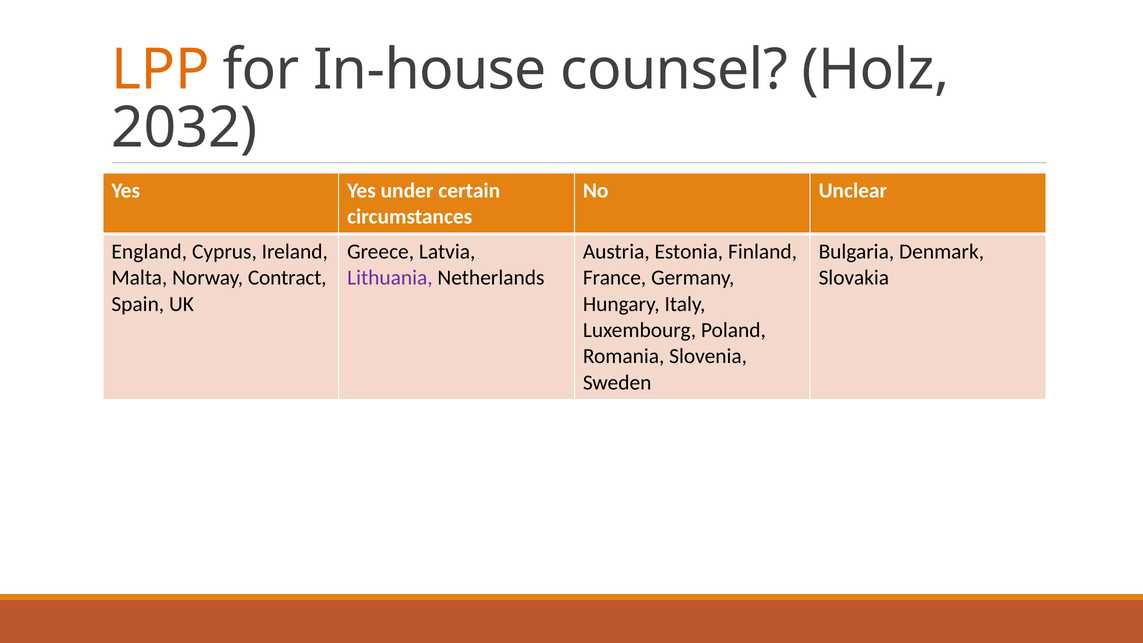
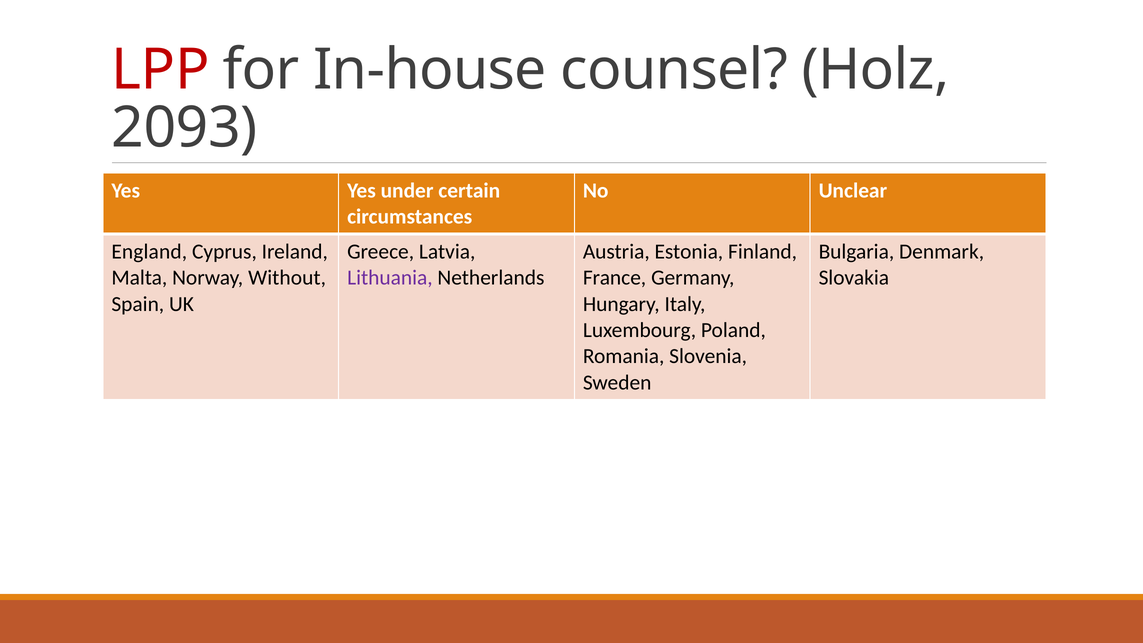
LPP colour: orange -> red (161, 70)
2032: 2032 -> 2093 (184, 128)
Contract: Contract -> Without (287, 278)
